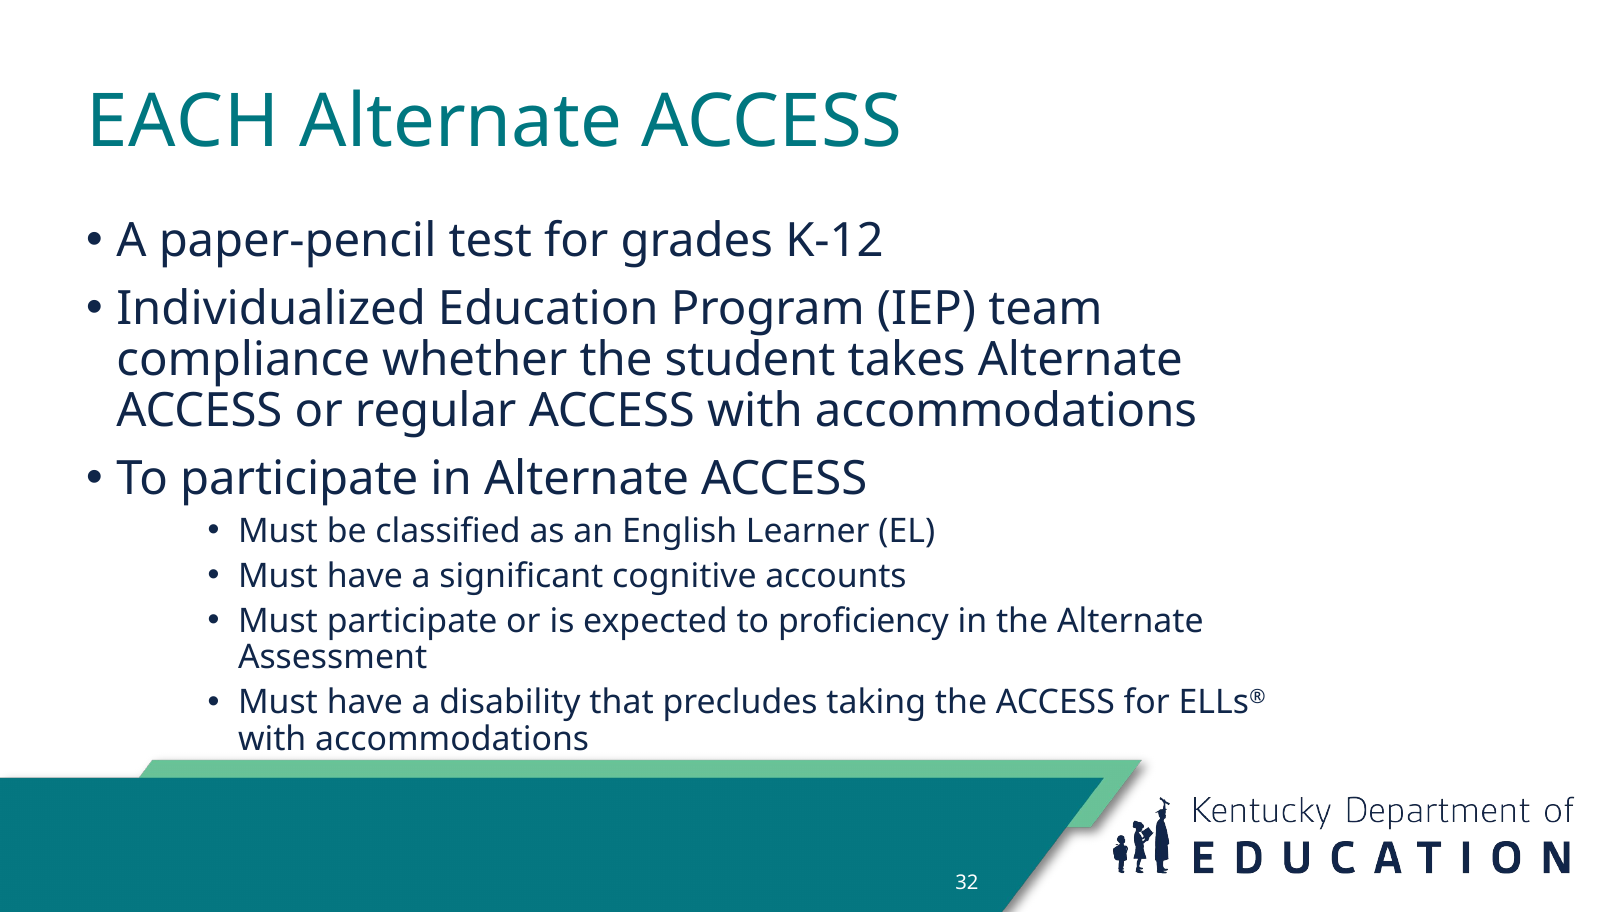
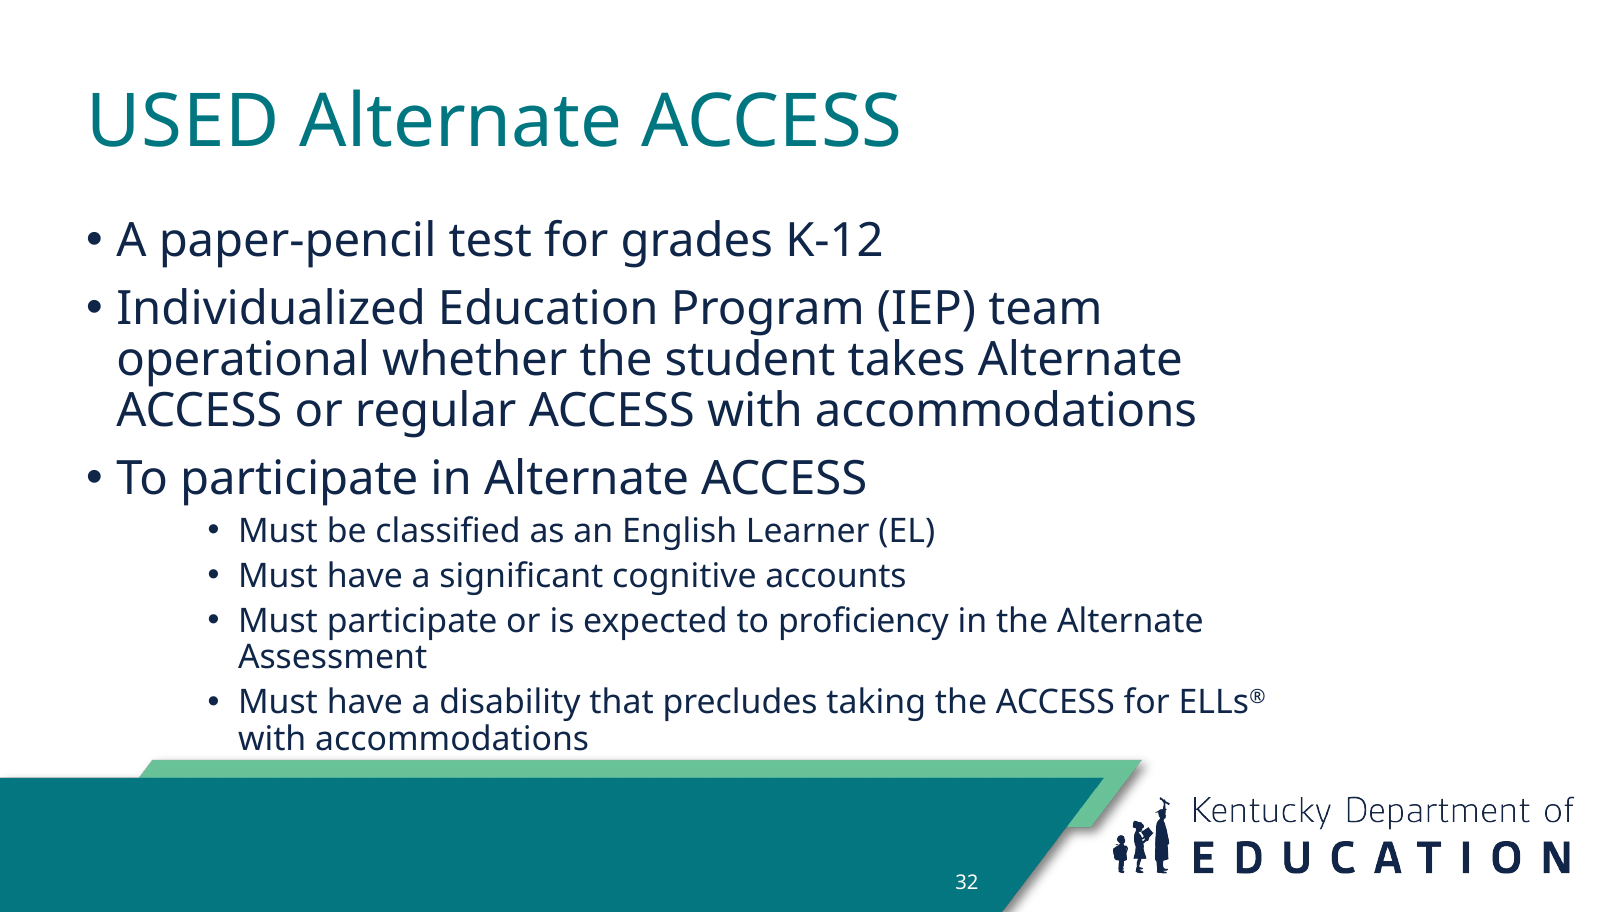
EACH: EACH -> USED (183, 122)
compliance: compliance -> operational (243, 360)
